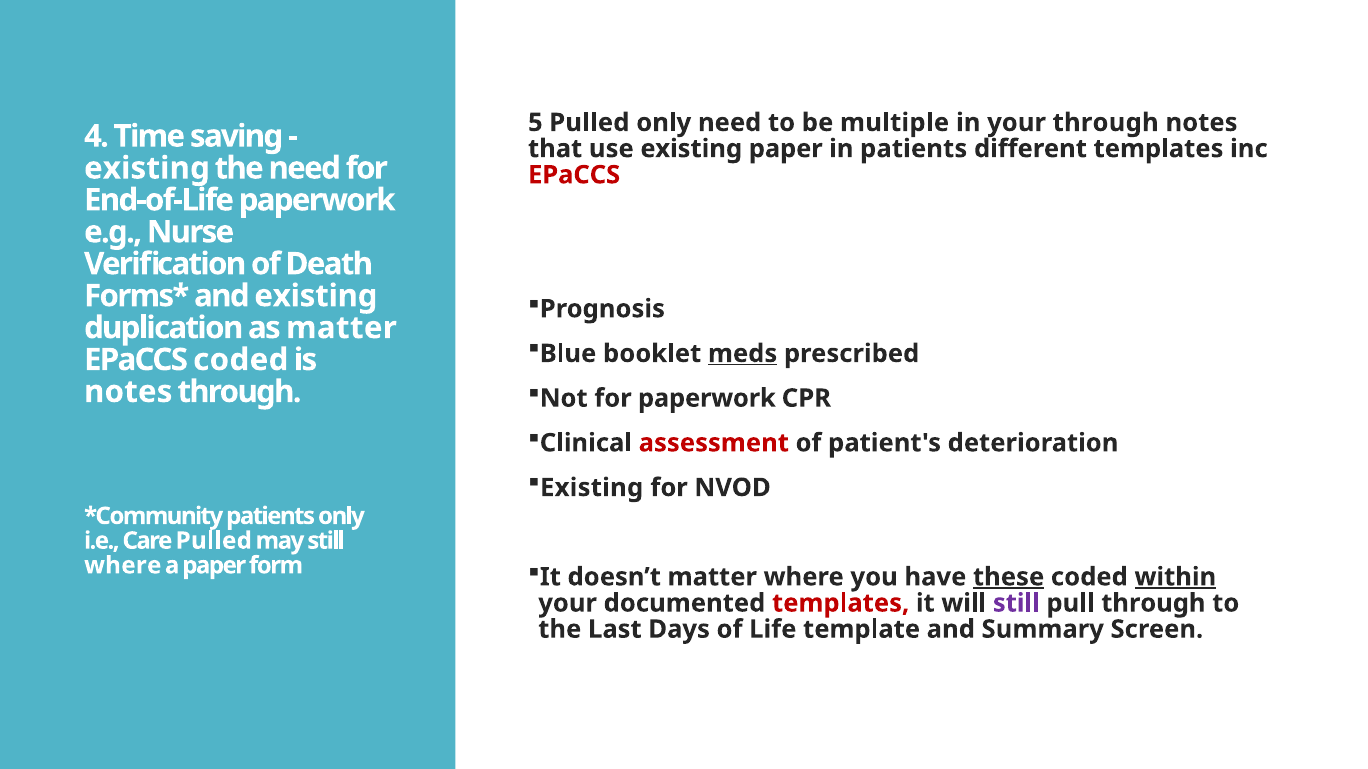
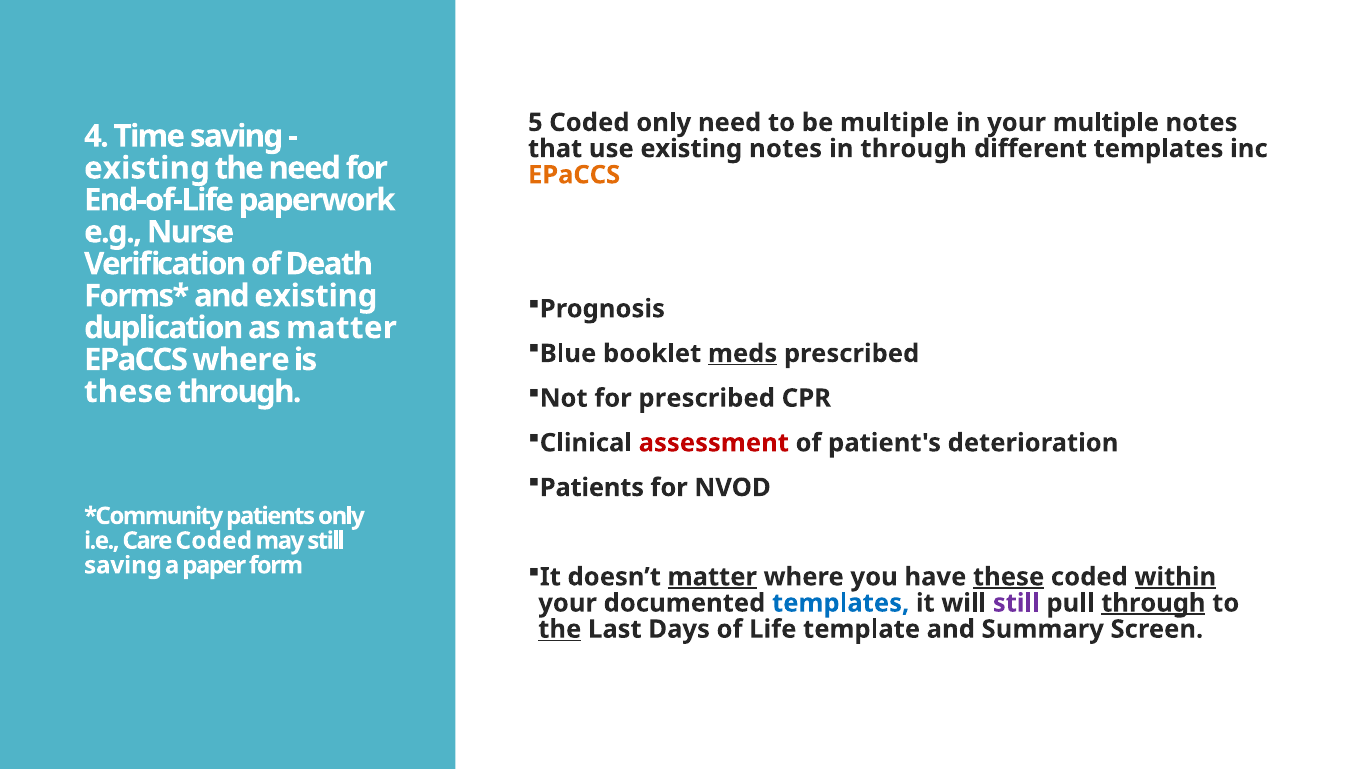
5 Pulled: Pulled -> Coded (589, 123)
your through: through -> multiple (1106, 123)
existing paper: paper -> notes (786, 149)
in patients: patients -> through (914, 149)
EPaCCS colour: red -> orange (574, 175)
EPaCCS coded: coded -> where (241, 360)
for paperwork: paperwork -> prescribed (707, 398)
notes: notes -> these (128, 392)
Existing: Existing -> Patients (592, 488)
Care Pulled: Pulled -> Coded (214, 541)
where: where -> saving (123, 566)
matter underline: none -> present (712, 577)
templates colour: red -> blue (841, 603)
through underline: none -> present (1153, 603)
the underline: none -> present (560, 630)
